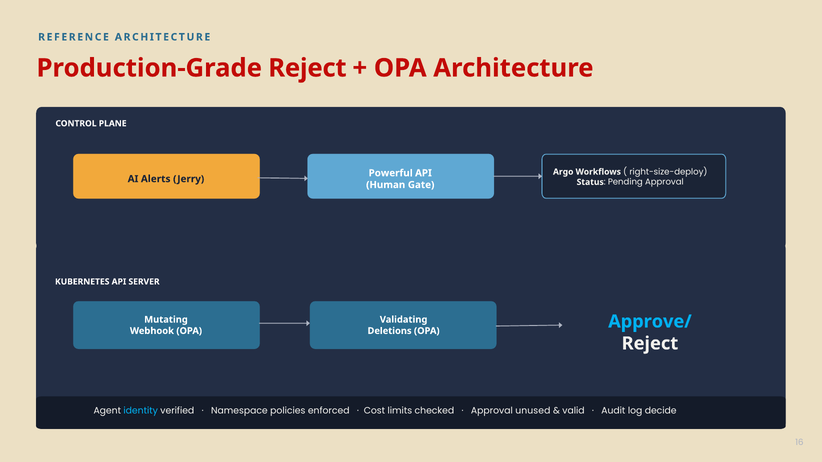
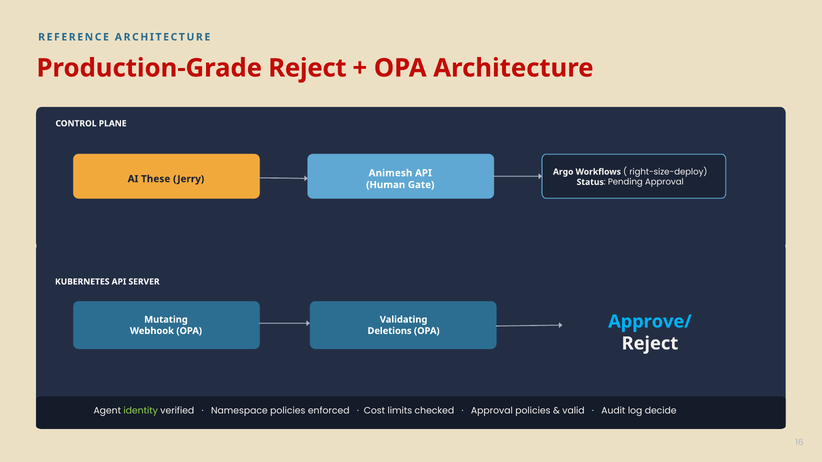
Powerful: Powerful -> Animesh (391, 173)
Alerts: Alerts -> These (156, 179)
identity colour: light blue -> light green (141, 411)
Approval unused: unused -> policies (533, 411)
